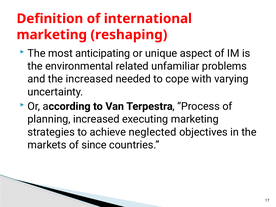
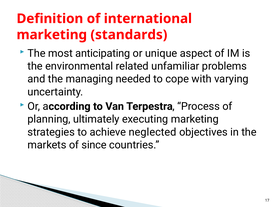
reshaping: reshaping -> standards (129, 35)
the increased: increased -> managing (89, 79)
planning increased: increased -> ultimately (96, 119)
